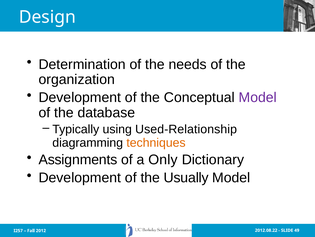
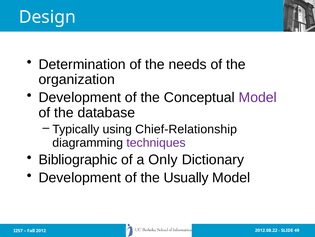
Used-Relationship: Used-Relationship -> Chief-Relationship (186, 129)
techniques colour: orange -> purple (156, 142)
Assignments: Assignments -> Bibliographic (78, 159)
